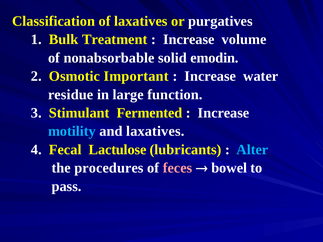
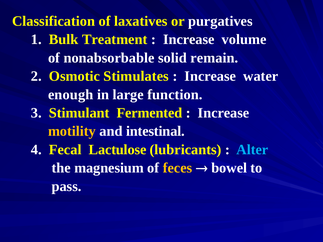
emodin: emodin -> remain (214, 58)
Important: Important -> Stimulates (136, 76)
residue: residue -> enough (71, 95)
motility colour: light blue -> yellow (72, 131)
and laxatives: laxatives -> intestinal (155, 131)
procedures: procedures -> magnesium (109, 168)
feces colour: pink -> yellow (178, 168)
